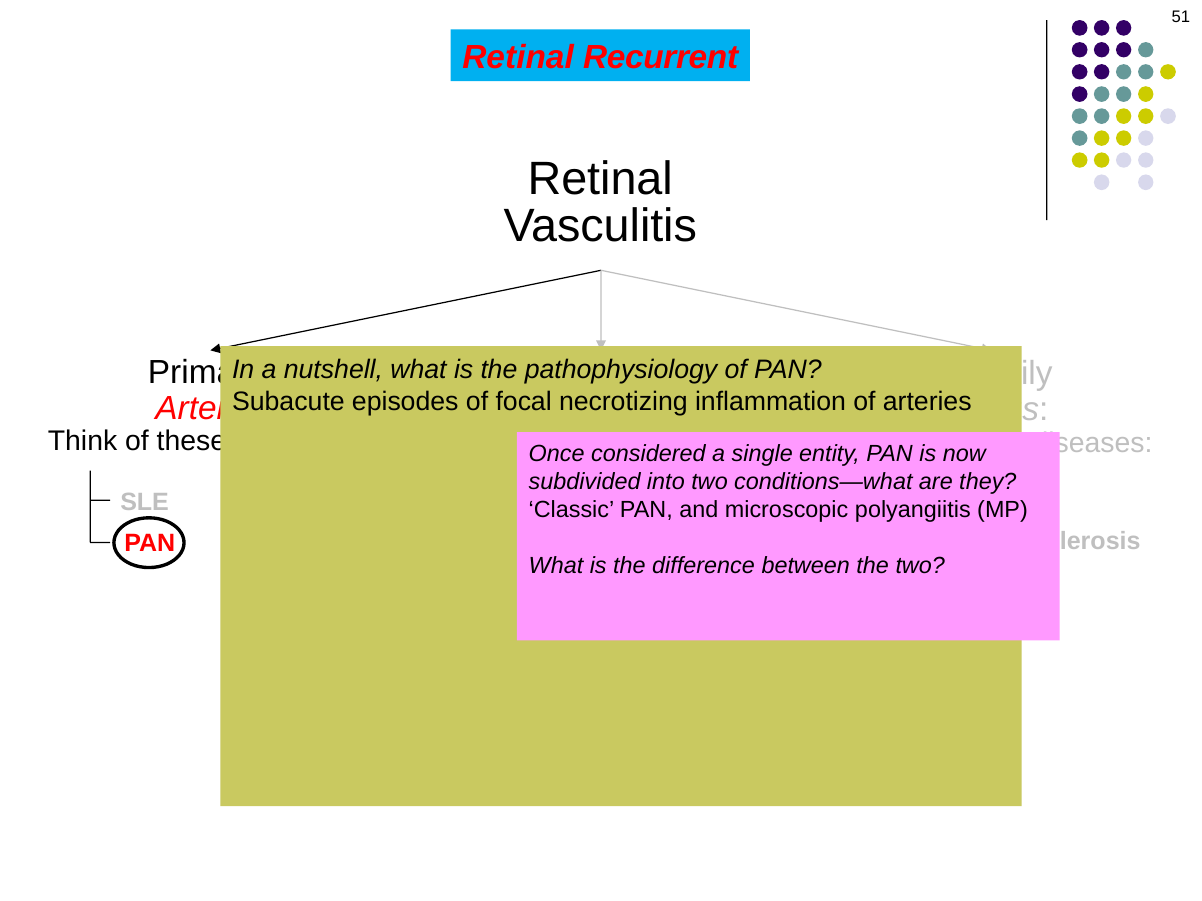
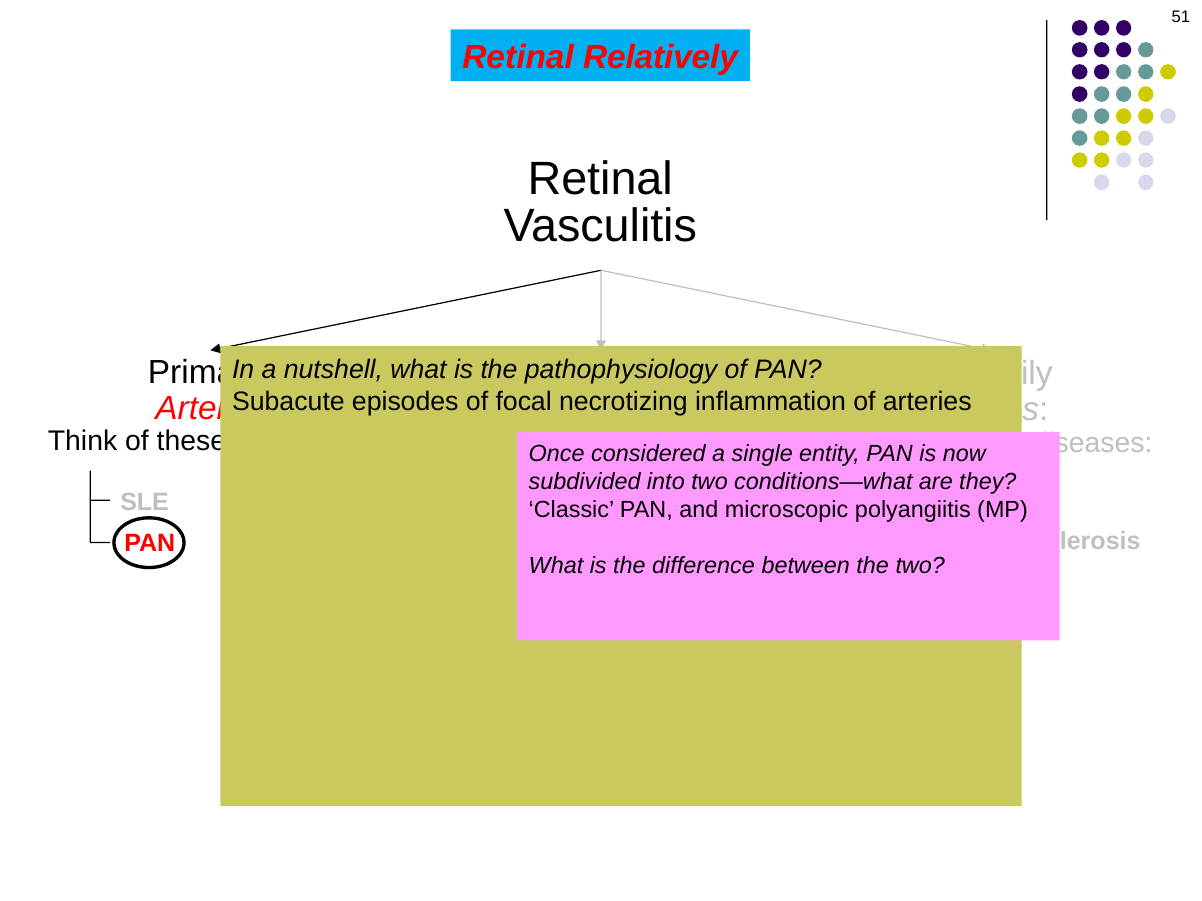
Recurrent: Recurrent -> Relatively (661, 58)
